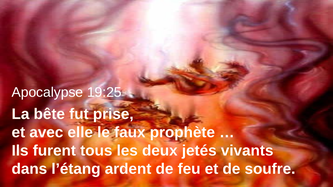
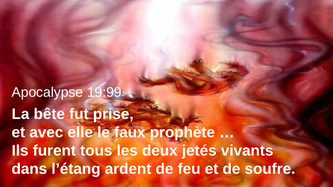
19:25: 19:25 -> 19:99 (104, 92)
